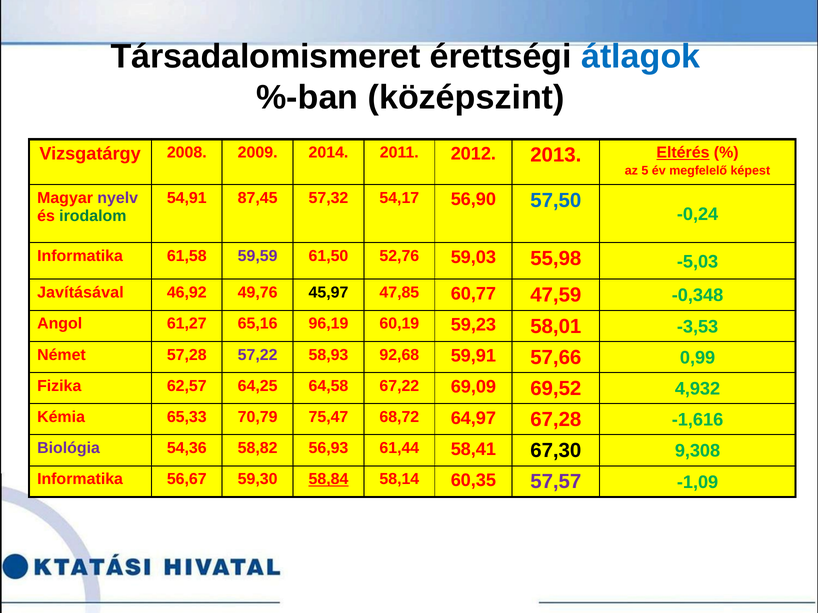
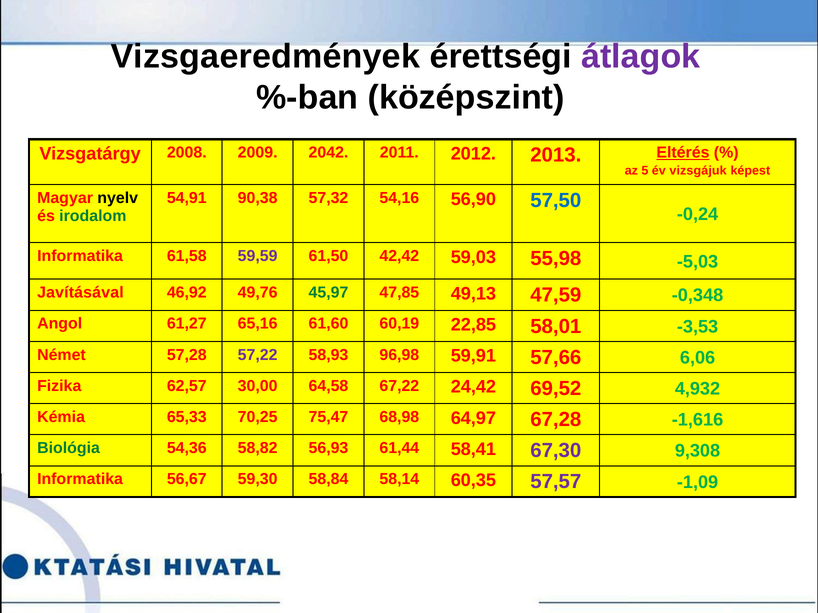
Társadalomismeret: Társadalomismeret -> Vizsgaeredmények (265, 57)
átlagok colour: blue -> purple (641, 57)
2014: 2014 -> 2042 (328, 153)
megfelelő: megfelelő -> vizsgájuk (698, 171)
nyelv colour: purple -> black (118, 198)
87,45: 87,45 -> 90,38 (258, 198)
54,17: 54,17 -> 54,16 (399, 198)
52,76: 52,76 -> 42,42 (399, 256)
45,97 colour: black -> green (328, 293)
60,77: 60,77 -> 49,13 (473, 294)
96,19: 96,19 -> 61,60 (328, 324)
59,23: 59,23 -> 22,85 (473, 325)
92,68: 92,68 -> 96,98 (399, 355)
0,99: 0,99 -> 6,06 (698, 358)
64,25: 64,25 -> 30,00 (258, 386)
69,09: 69,09 -> 24,42 (473, 387)
70,79: 70,79 -> 70,25 (258, 417)
68,72: 68,72 -> 68,98 (399, 417)
Biológia colour: purple -> green (69, 448)
67,30 colour: black -> purple (556, 451)
58,84 underline: present -> none (328, 479)
